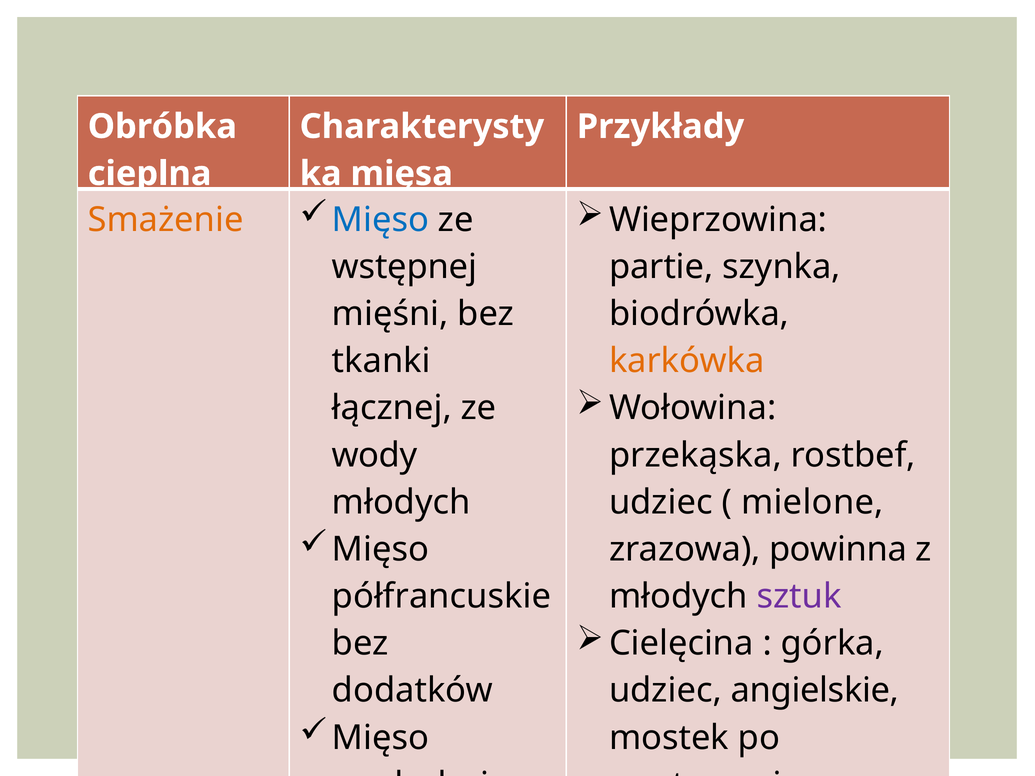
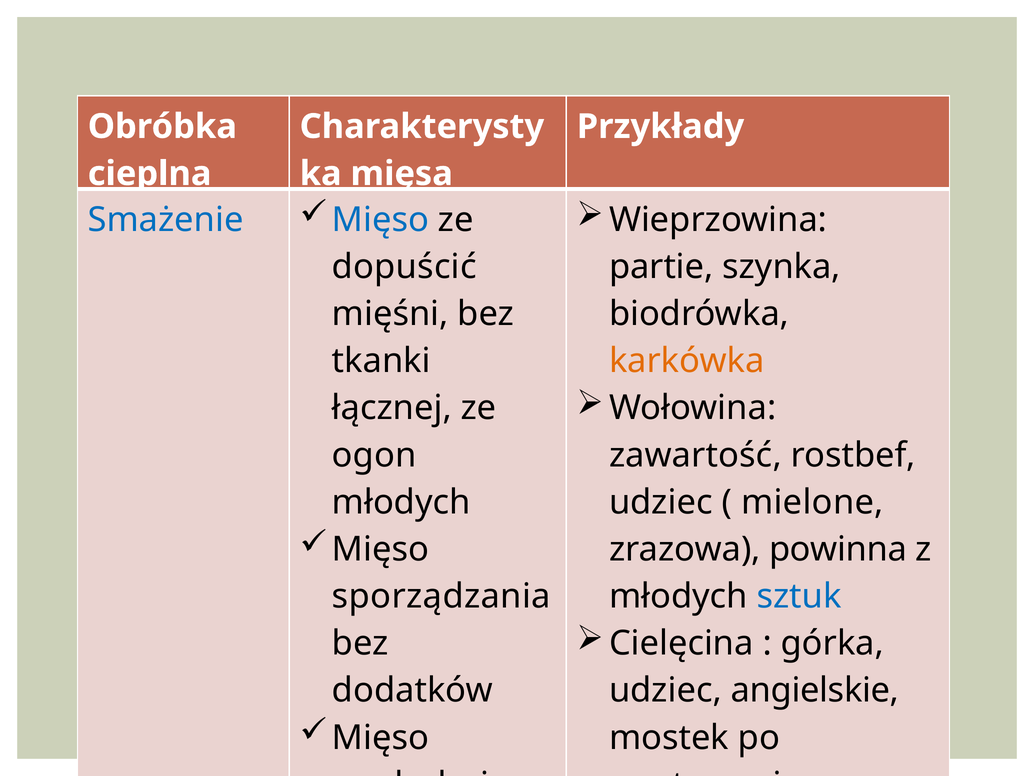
Smażenie colour: orange -> blue (166, 220)
wstępnej: wstępnej -> dopuścić (404, 267)
wody: wody -> ogon (374, 455)
przekąska: przekąska -> zawartość (695, 455)
półfrancuskie: półfrancuskie -> sporządzania (441, 597)
sztuk colour: purple -> blue (799, 597)
